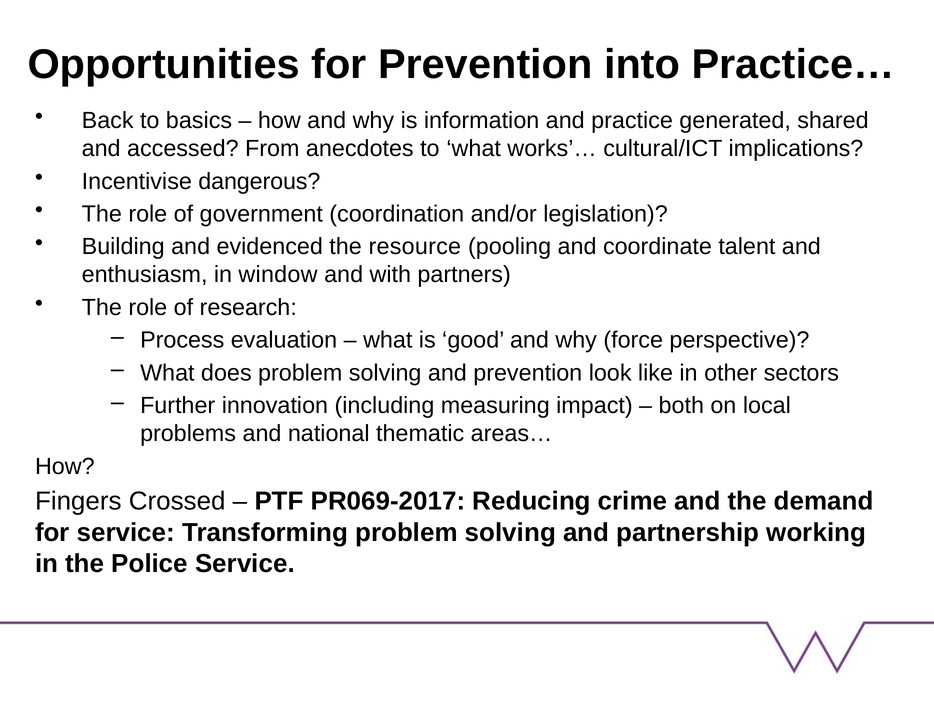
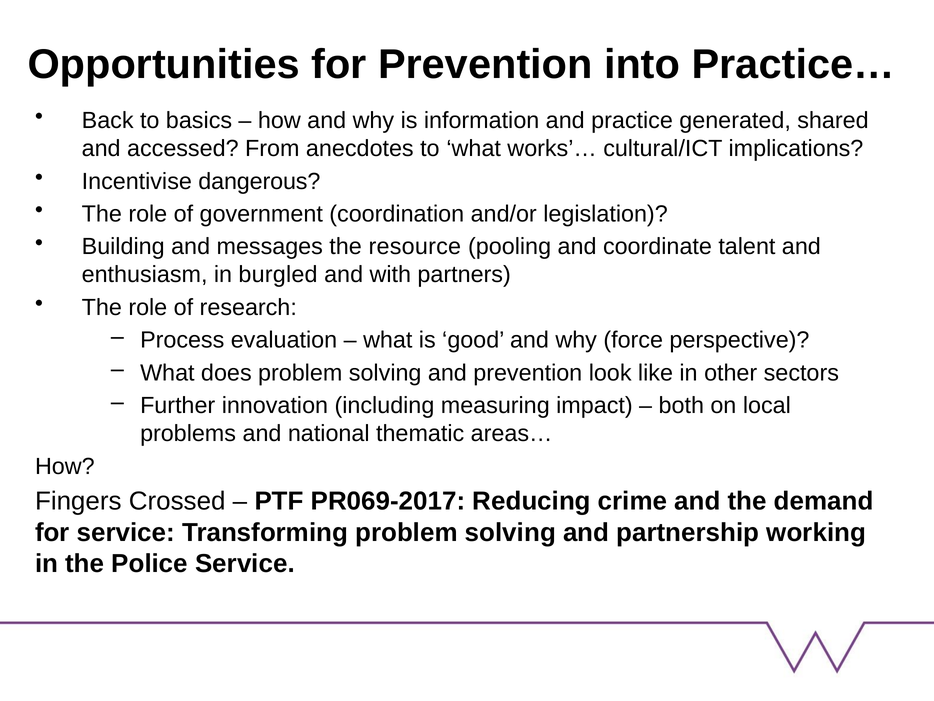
evidenced: evidenced -> messages (270, 247)
window: window -> burgled (278, 275)
